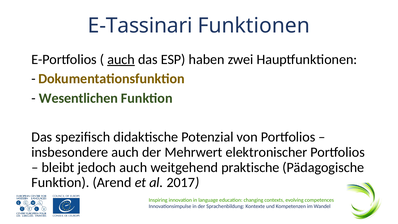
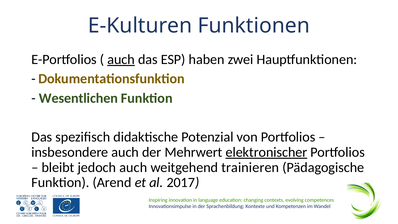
E-Tassinari: E-Tassinari -> E-Kulturen (140, 26)
elektronischer underline: none -> present (266, 152)
praktische: praktische -> trainieren (250, 167)
